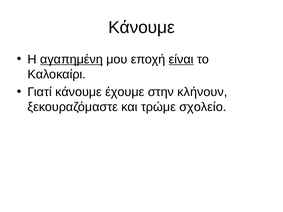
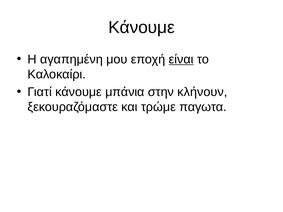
αγαπημένη underline: present -> none (71, 59)
έχουμε: έχουμε -> μπάνια (125, 92)
σχολείο: σχολείο -> παγωτα (203, 107)
